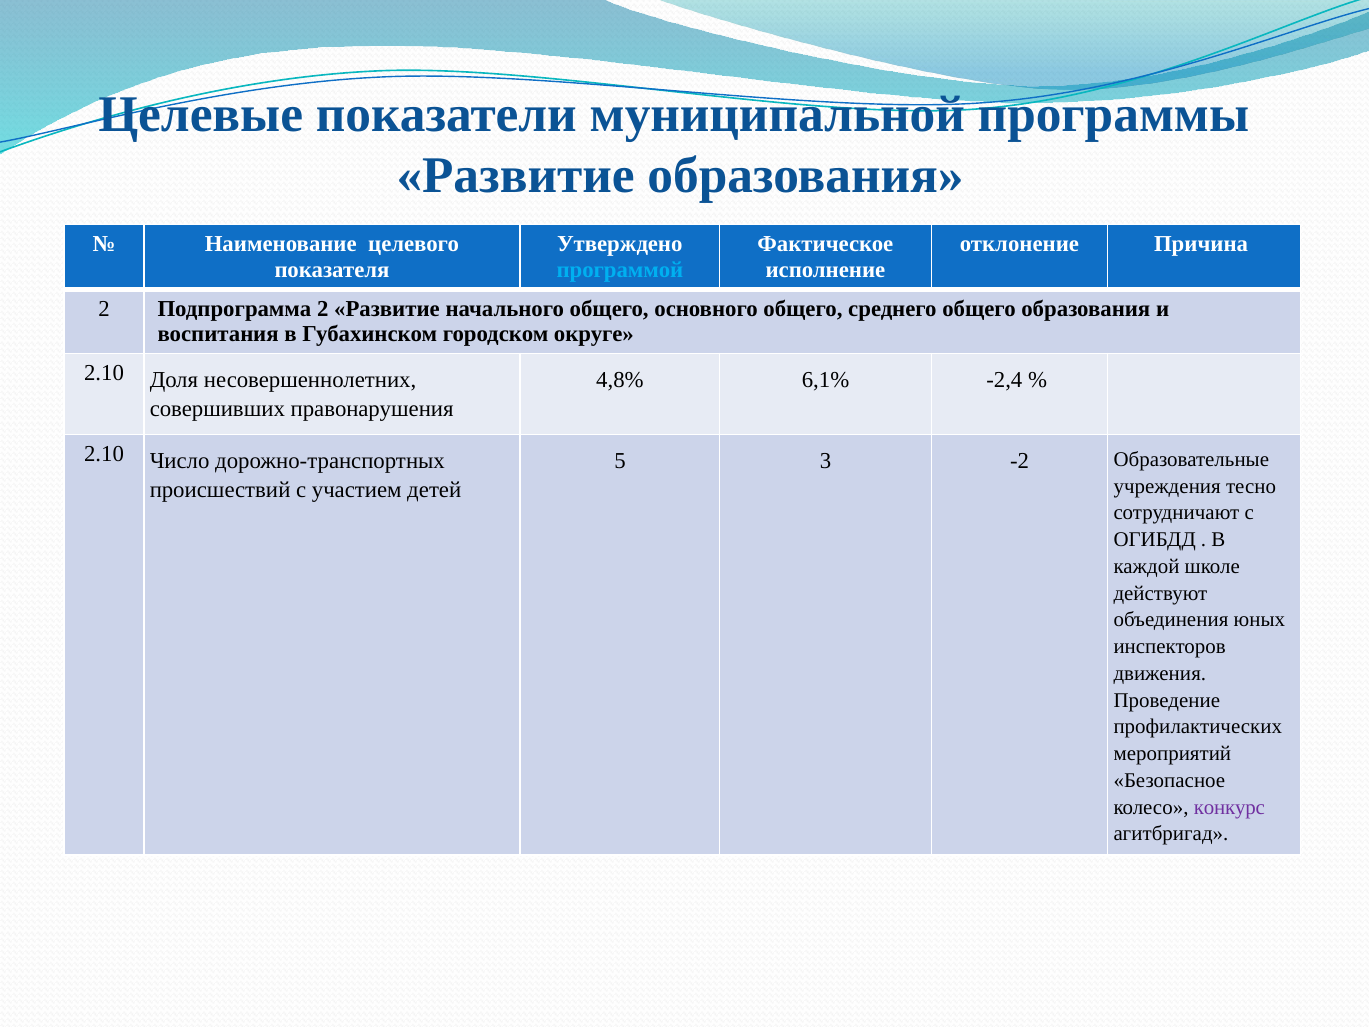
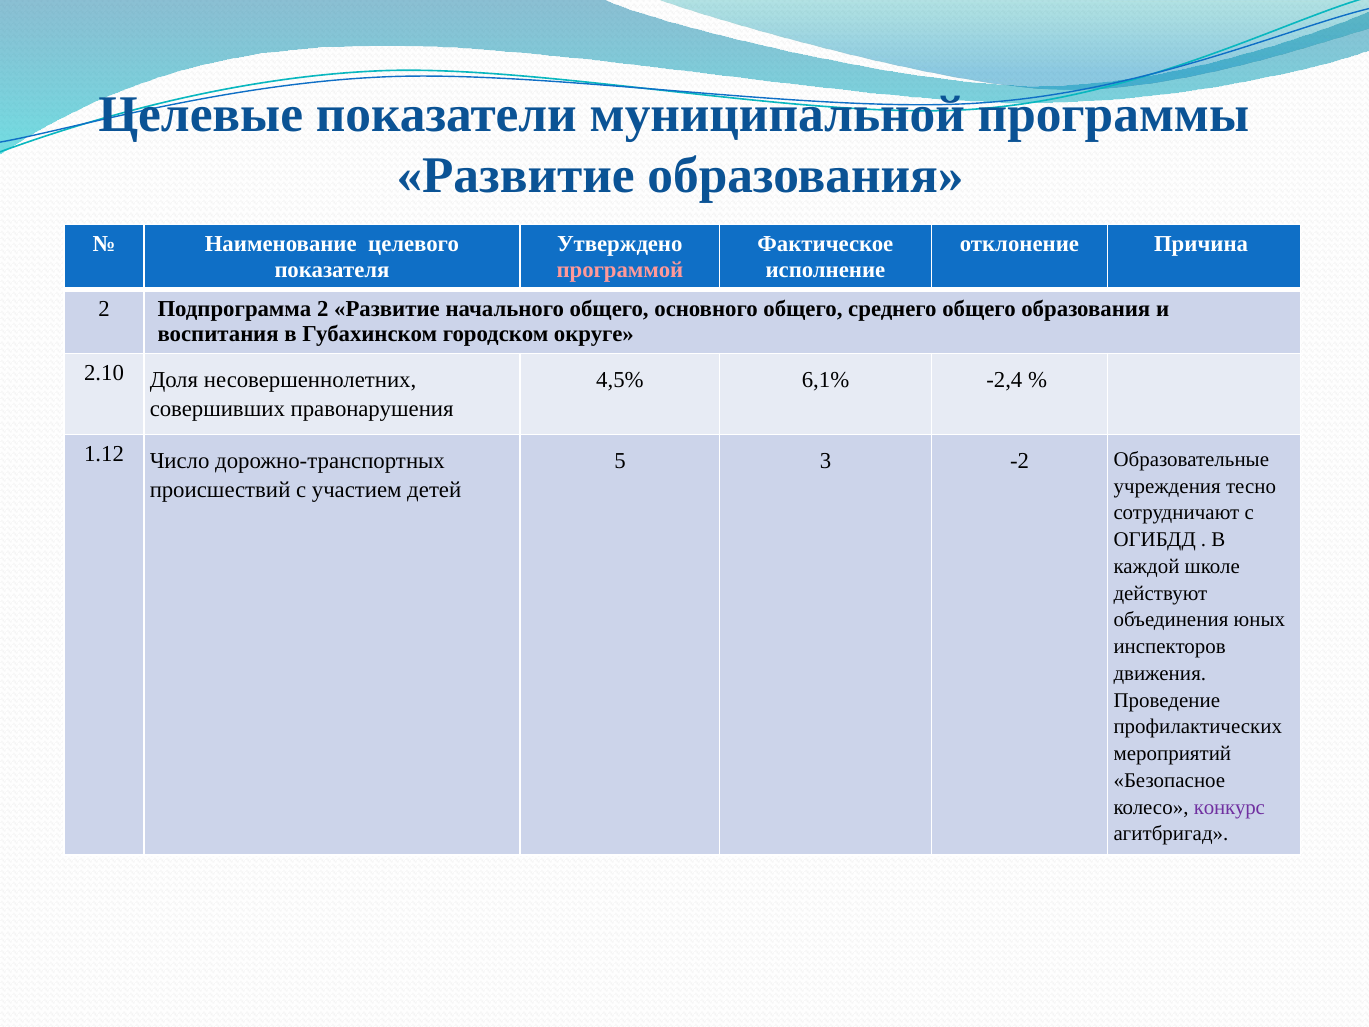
программой colour: light blue -> pink (620, 270)
4,8%: 4,8% -> 4,5% (620, 380)
2.10: 2.10 -> 1.12 (104, 454)
